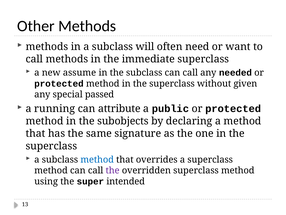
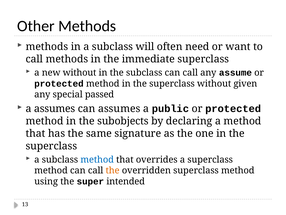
new assume: assume -> without (80, 72)
needed: needed -> assume (235, 72)
a running: running -> assumes (55, 108)
can attribute: attribute -> assumes (119, 108)
the colour: purple -> orange (113, 170)
